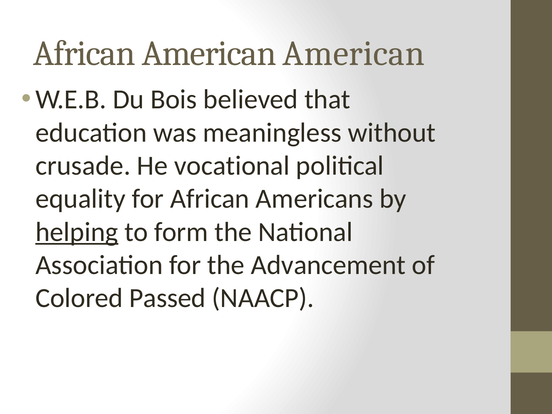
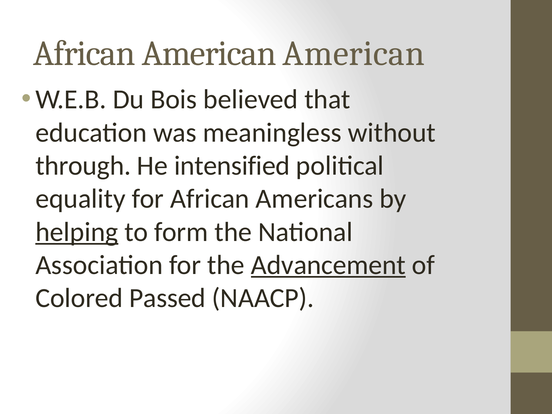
crusade: crusade -> through (83, 166)
vocational: vocational -> intensified (232, 166)
Advancement underline: none -> present (328, 265)
